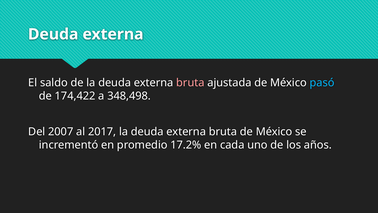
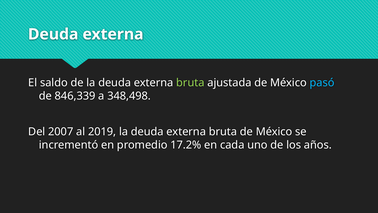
bruta colour: pink -> light green (190, 83)
174,422: 174,422 -> 846,339 (75, 96)
2017: 2017 -> 2019 (102, 132)
